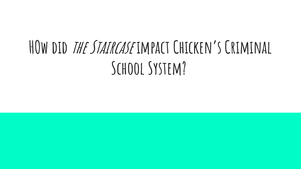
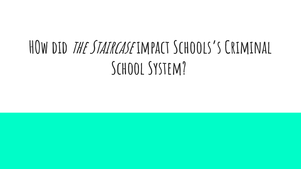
Chicken’s: Chicken’s -> Schools’s (197, 48)
